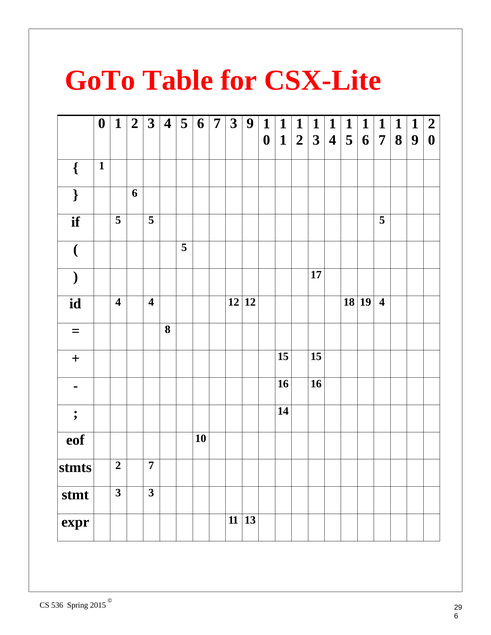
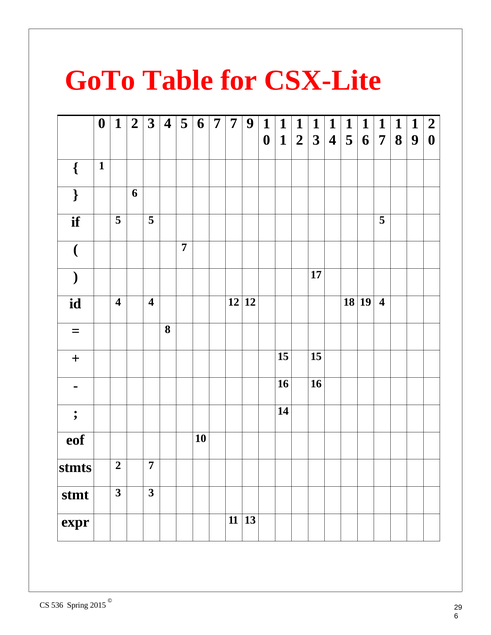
7 3: 3 -> 7 (234, 124)
5: 5 -> 7 (184, 248)
